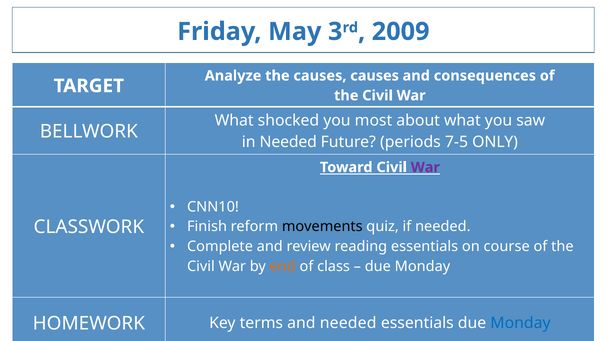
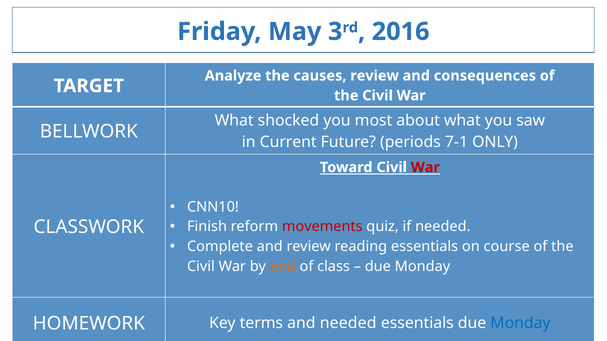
2009: 2009 -> 2016 (401, 32)
causes causes: causes -> review (375, 76)
in Needed: Needed -> Current (288, 142)
7-5: 7-5 -> 7-1 (457, 142)
War colour: purple -> red (425, 168)
movements colour: black -> red (322, 227)
